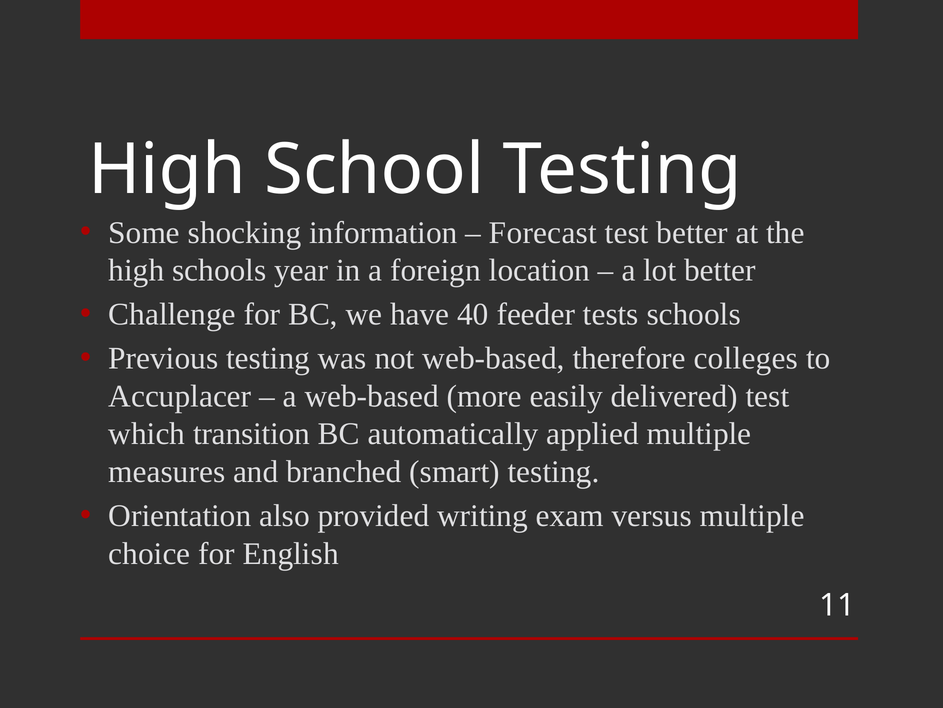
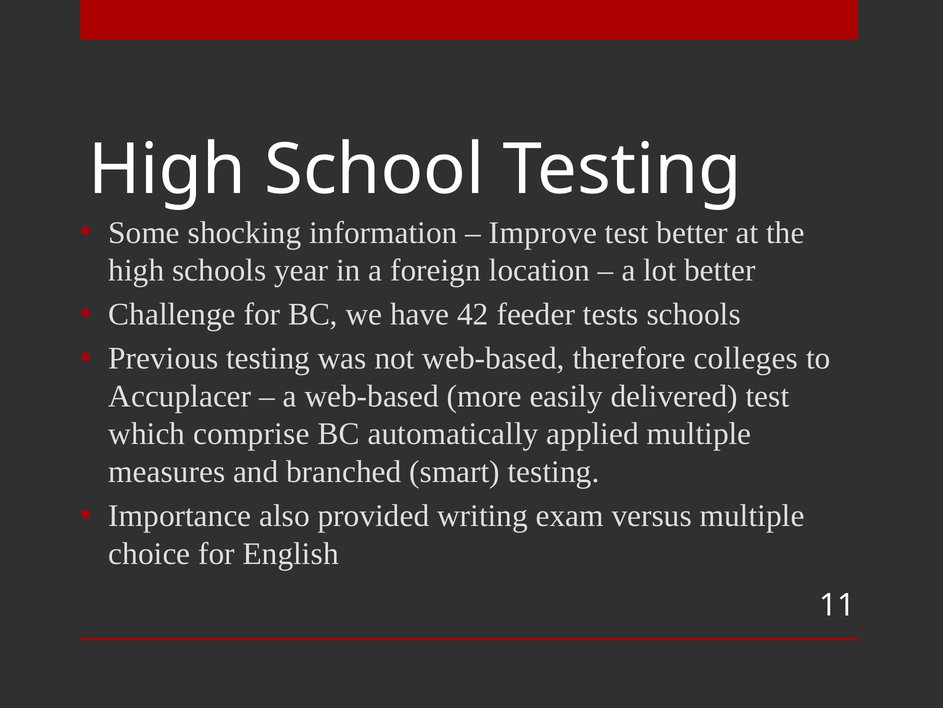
Forecast: Forecast -> Improve (543, 232)
40: 40 -> 42 (473, 314)
transition: transition -> comprise (251, 434)
Orientation: Orientation -> Importance (180, 515)
